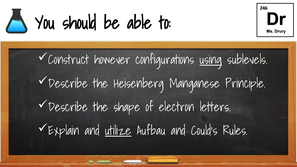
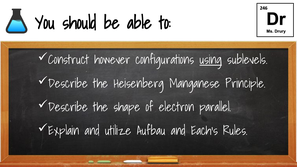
letters: letters -> parallel (215, 107)
utilize underline: present -> none (118, 131)
Could's: Could's -> Each's (204, 131)
